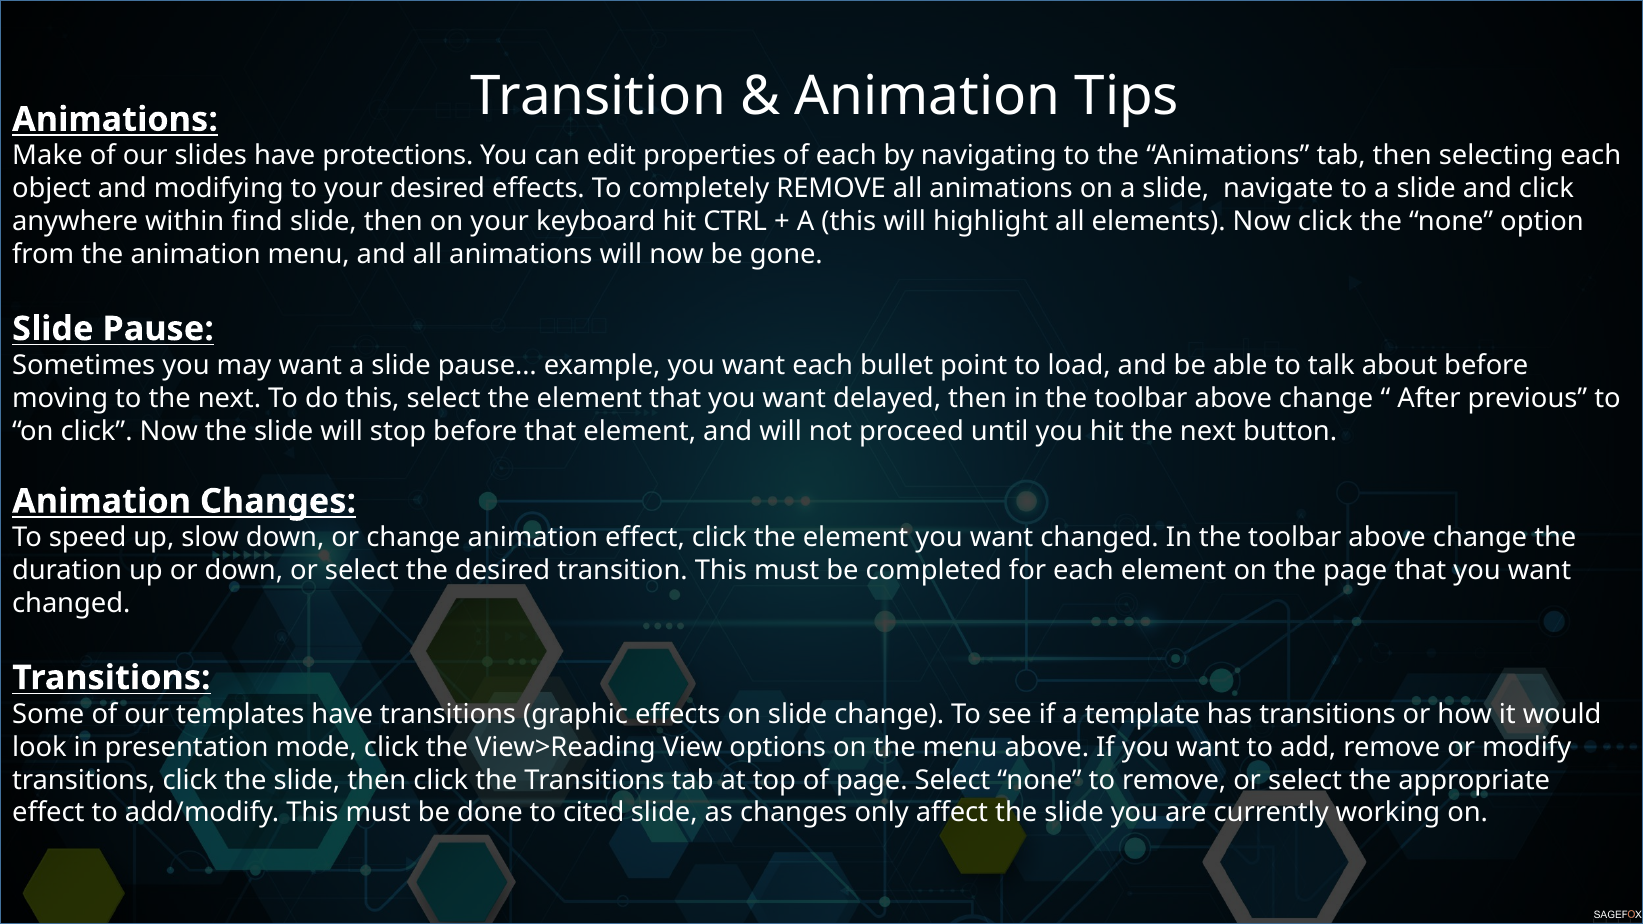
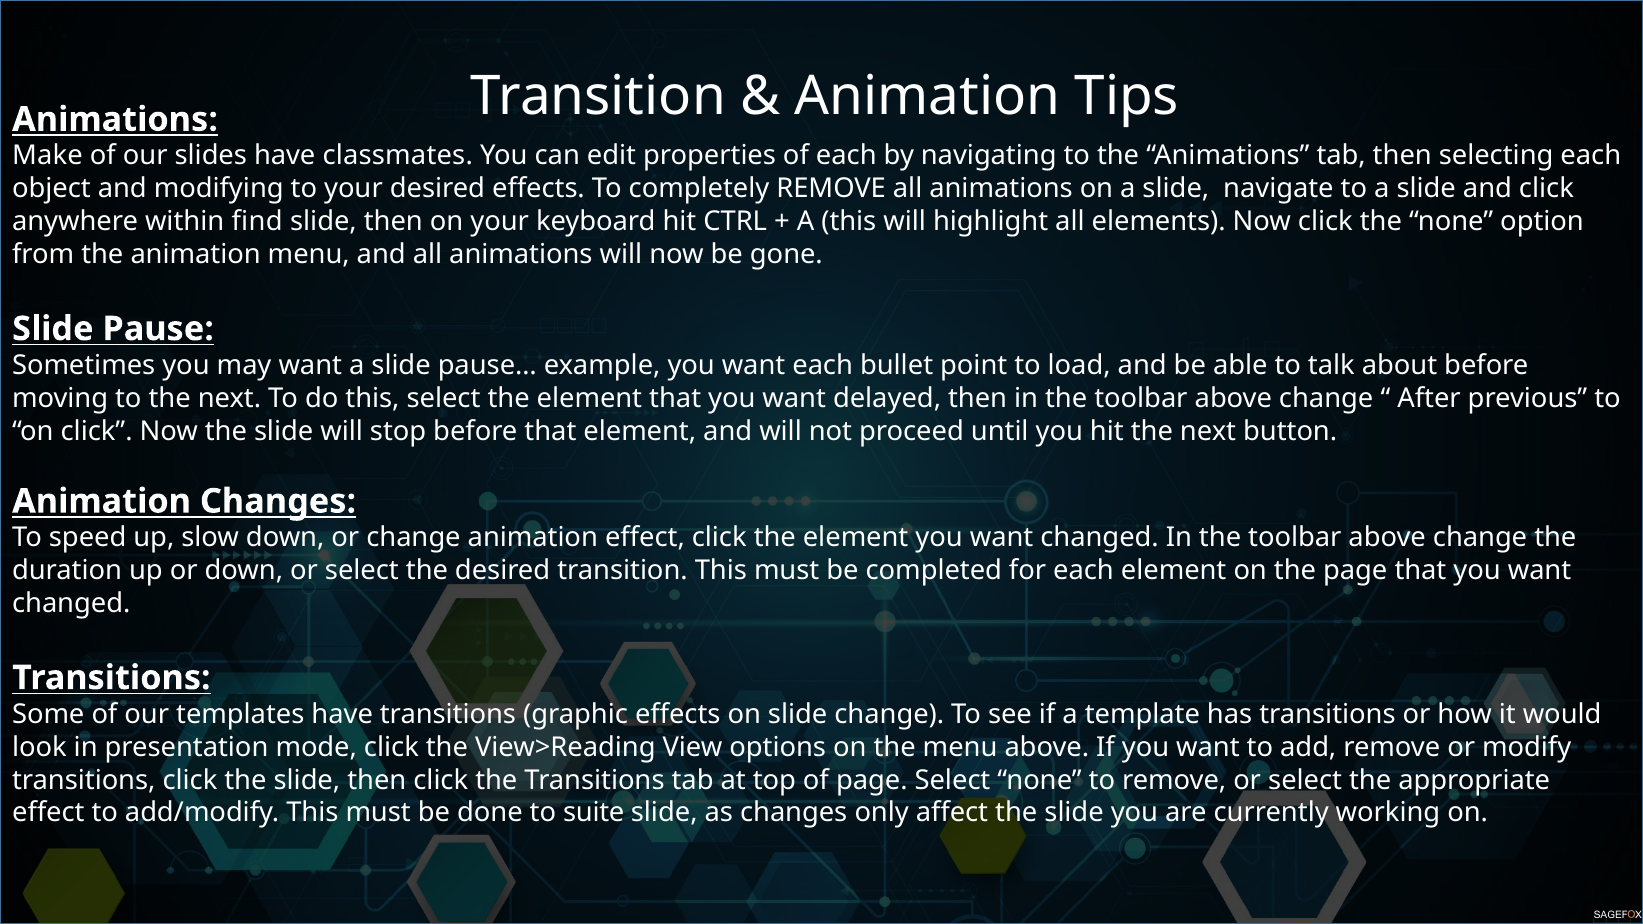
protections: protections -> classmates (398, 156)
cited: cited -> suite (594, 813)
